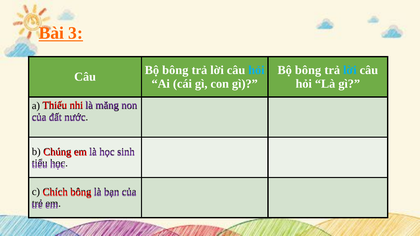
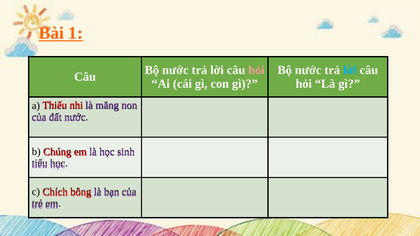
3: 3 -> 1 (76, 33)
bông: bông -> nước (175, 70)
hỏi colour: light blue -> pink (256, 70)
bông: bông -> nước (308, 70)
